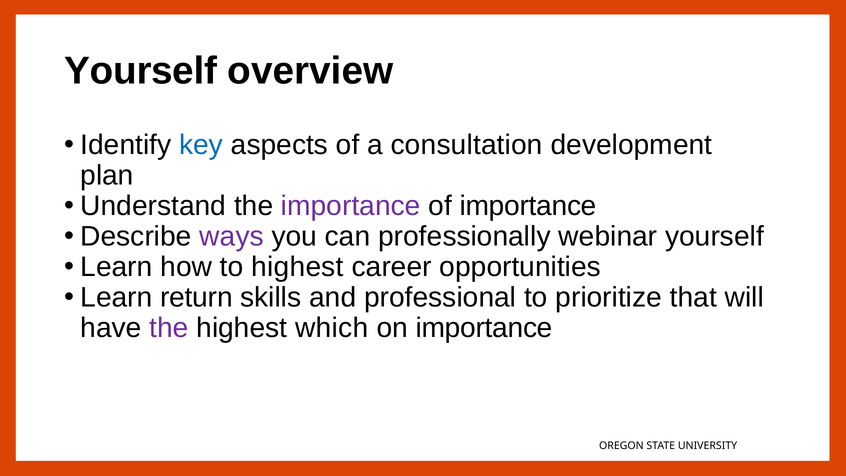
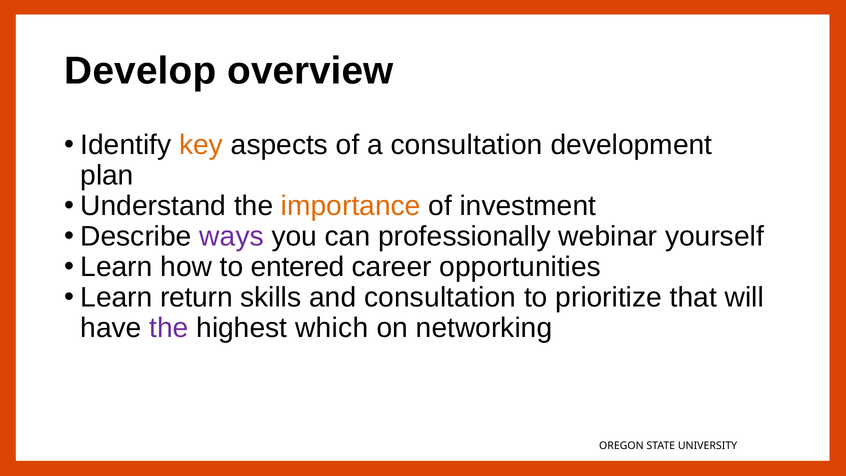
Yourself: Yourself -> Develop (140, 71)
key colour: blue -> orange (201, 145)
importance colour: purple -> orange (351, 206)
of importance: importance -> investment (528, 206)
to highest: highest -> entered (298, 267)
and professional: professional -> consultation (440, 297)
on importance: importance -> networking (484, 328)
